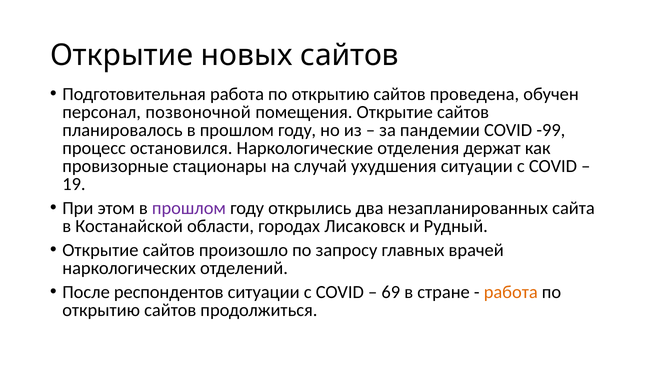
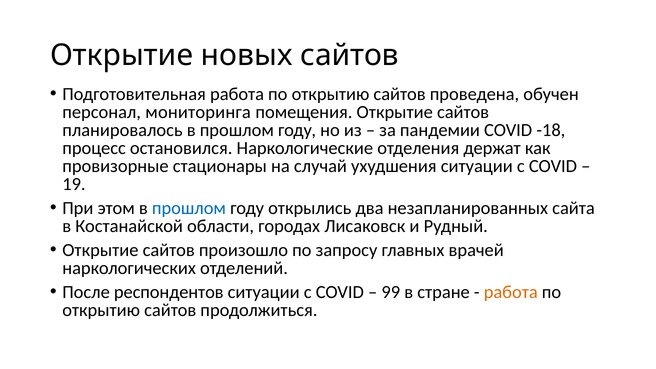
позвоночной: позвоночной -> мониторинга (198, 112)
-99: -99 -> -18 (551, 130)
прошлом colour: purple -> blue (189, 208)
69: 69 -> 99 (391, 292)
